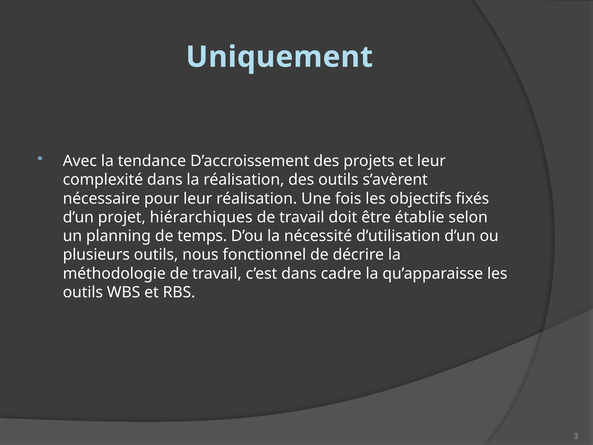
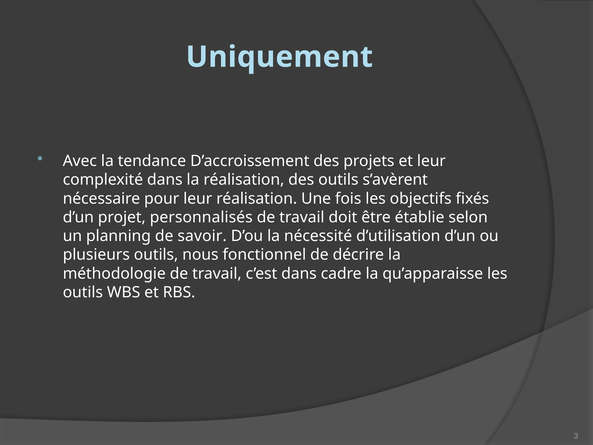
hiérarchiques: hiérarchiques -> personnalisés (201, 217)
temps: temps -> savoir (202, 236)
